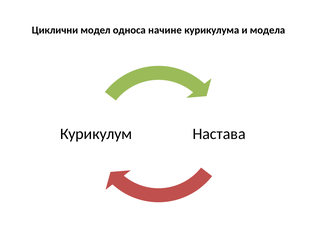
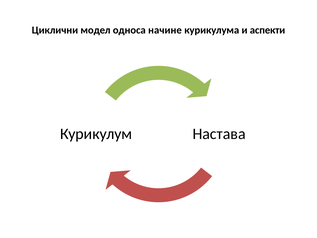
модела: модела -> аспекти (268, 30)
